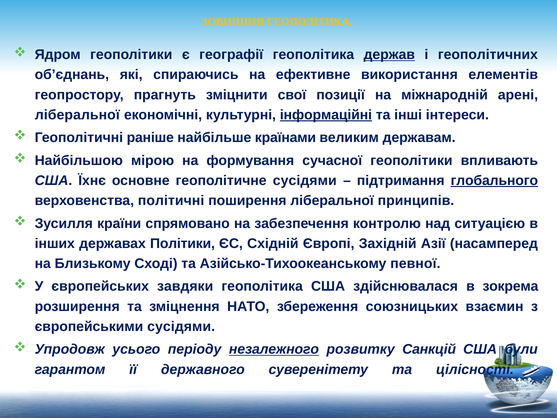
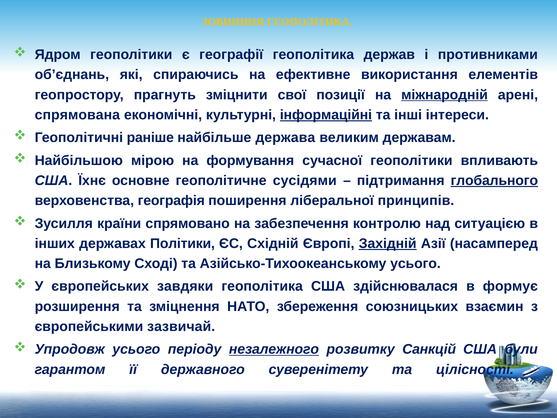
держав underline: present -> none (389, 55)
геополітичних: геополітичних -> противниками (488, 55)
міжнародній underline: none -> present (445, 95)
ліберальної: ліберальної -> спрямована (77, 115)
країнами: країнами -> держава (285, 138)
політичні: політичні -> географія (171, 200)
Західній underline: none -> present (388, 243)
Азійсько-Тихоокеанському певної: певної -> усього (415, 263)
зокрема: зокрема -> формує (510, 286)
європейськими сусідями: сусідями -> зазвичай (181, 326)
